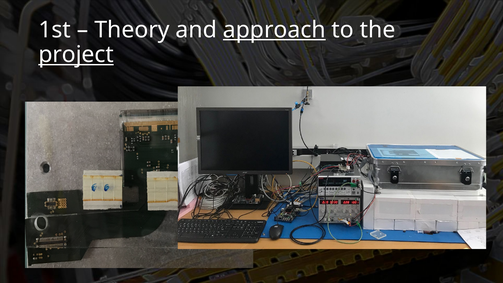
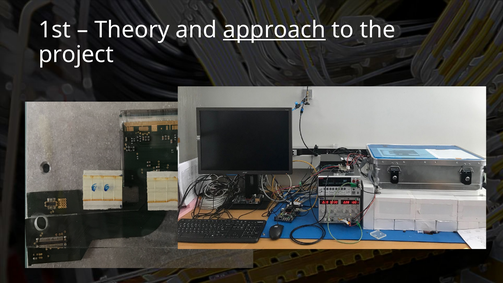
project underline: present -> none (76, 55)
